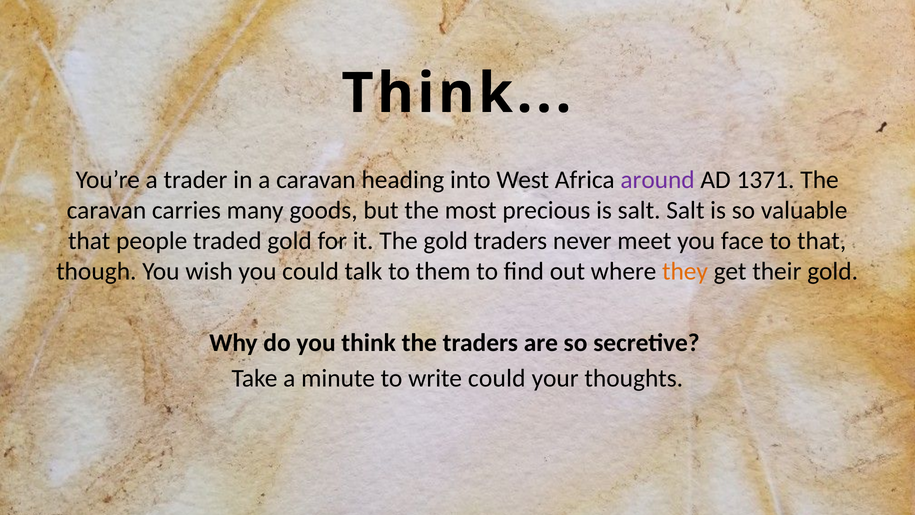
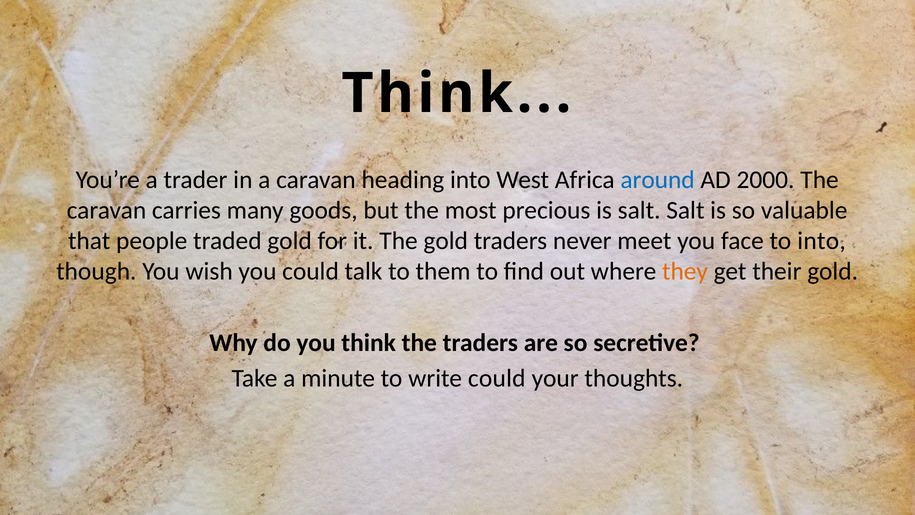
around colour: purple -> blue (658, 180)
1371: 1371 -> 2000 (766, 180)
to that: that -> into (822, 241)
